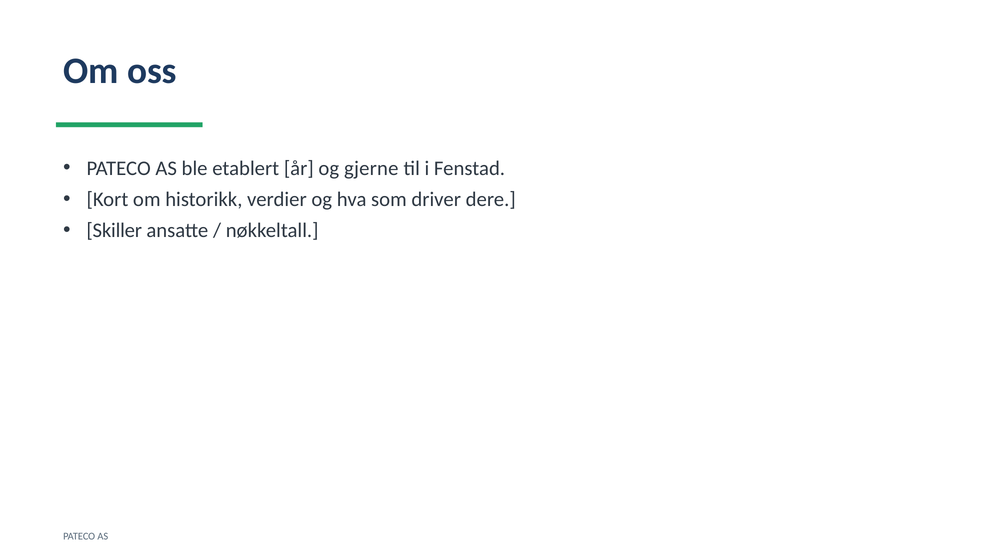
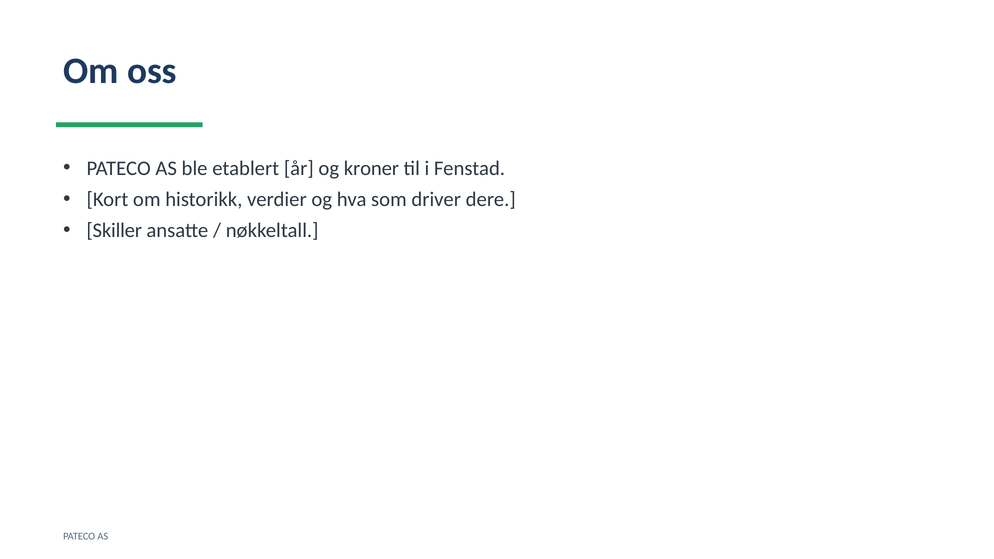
gjerne: gjerne -> kroner (371, 168)
